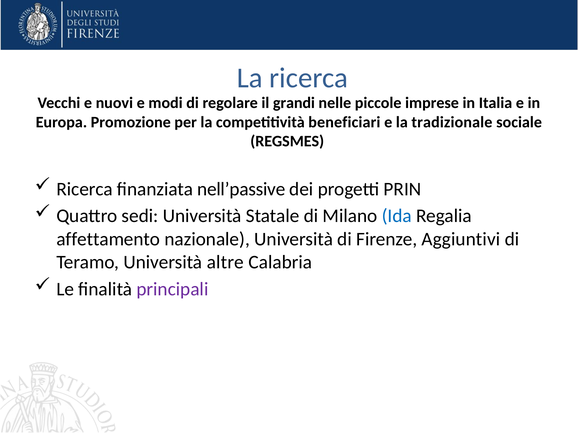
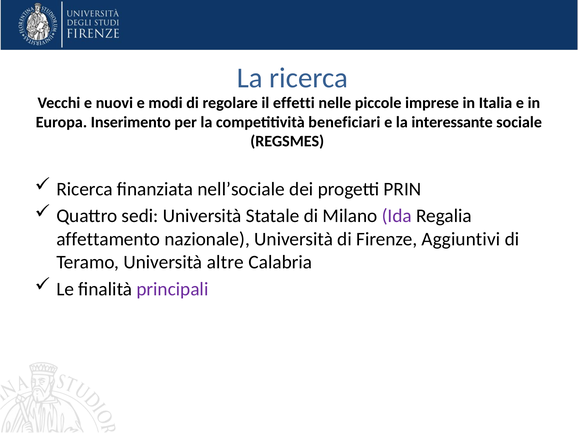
grandi: grandi -> effetti (294, 103)
Promozione: Promozione -> Inserimento (131, 122)
tradizionale: tradizionale -> interessante (452, 122)
nell’passive: nell’passive -> nell’sociale (241, 189)
Ida colour: blue -> purple (397, 216)
